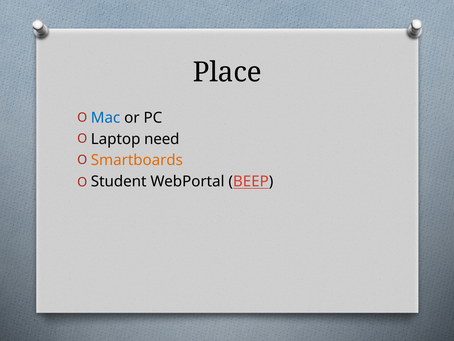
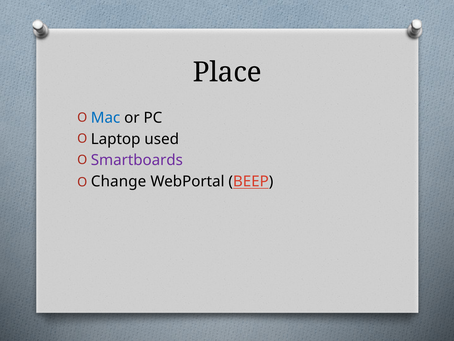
need: need -> used (162, 139)
Smartboards colour: orange -> purple (137, 160)
Student: Student -> Change (119, 181)
